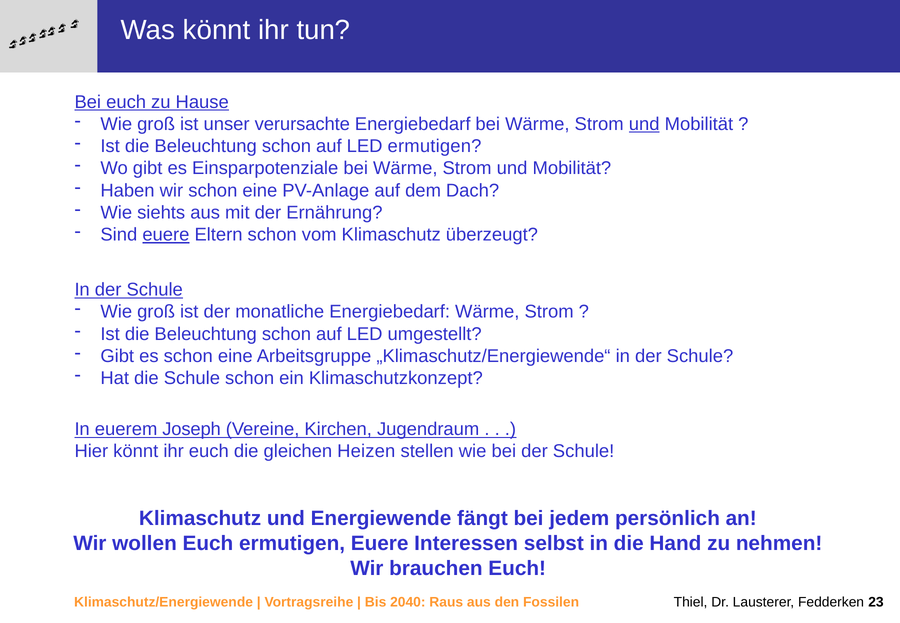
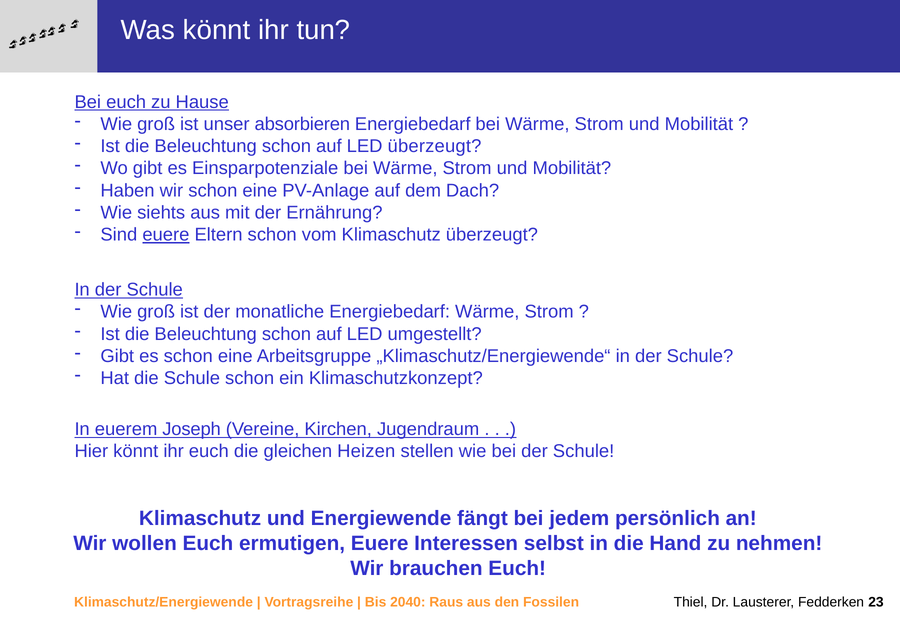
verursachte: verursachte -> absorbieren (302, 124)
und underline: present -> none (644, 124)
LED ermutigen: ermutigen -> überzeugt (435, 146)
